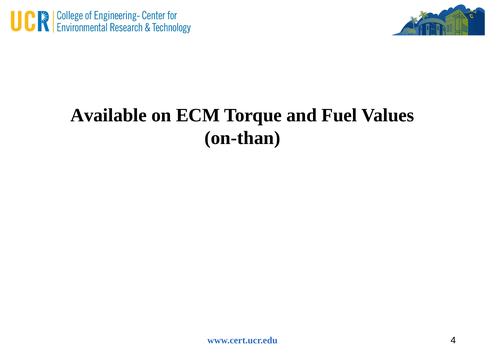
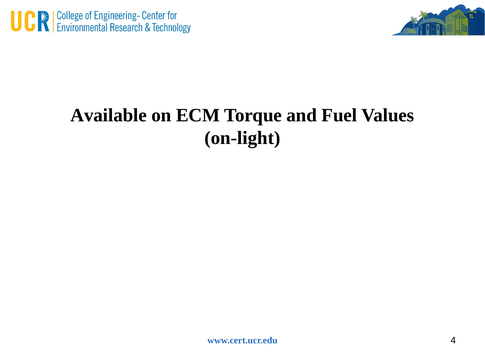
on-than: on-than -> on-light (242, 138)
